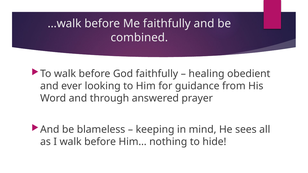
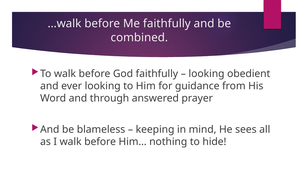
healing: healing -> looking (207, 74)
